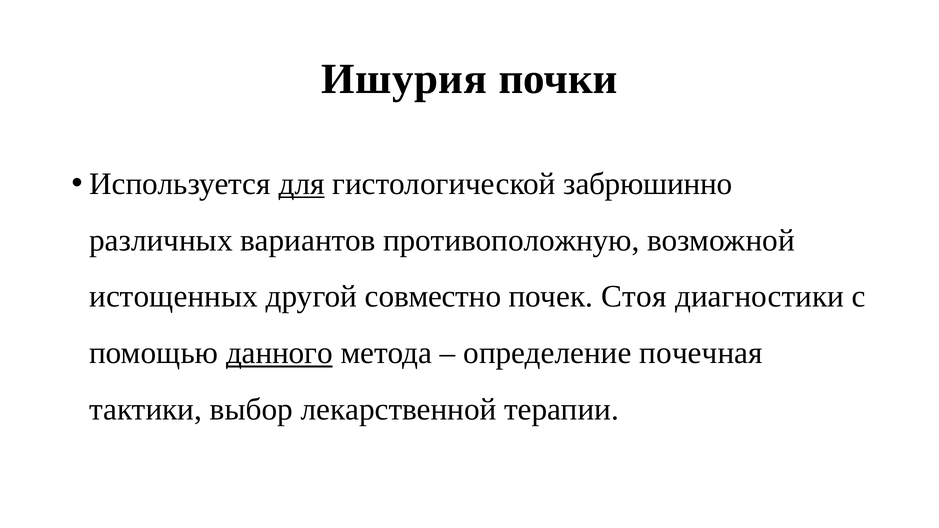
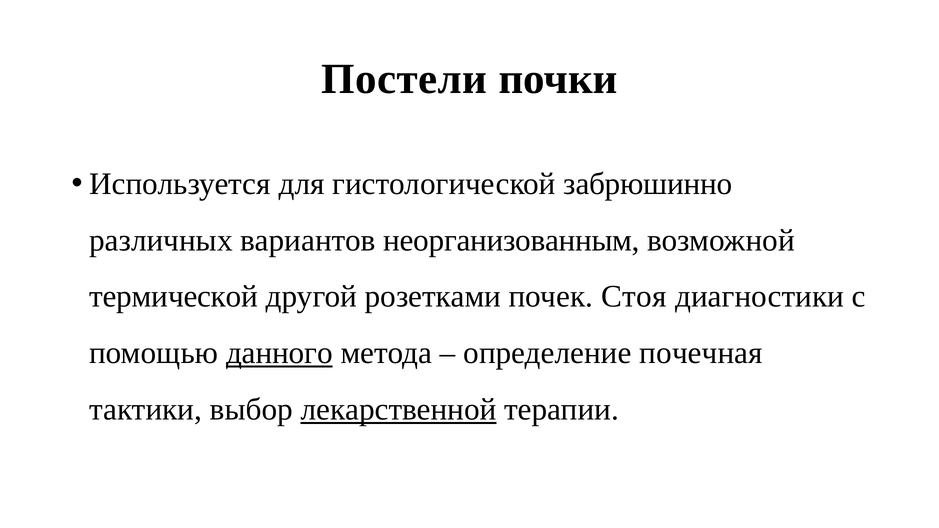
Ишурия: Ишурия -> Постели (404, 79)
для underline: present -> none (302, 184)
противоположную: противоположную -> неорганизованным (511, 240)
истощенных: истощенных -> термической (174, 297)
совместно: совместно -> розетками (433, 297)
лекарственной underline: none -> present (399, 409)
